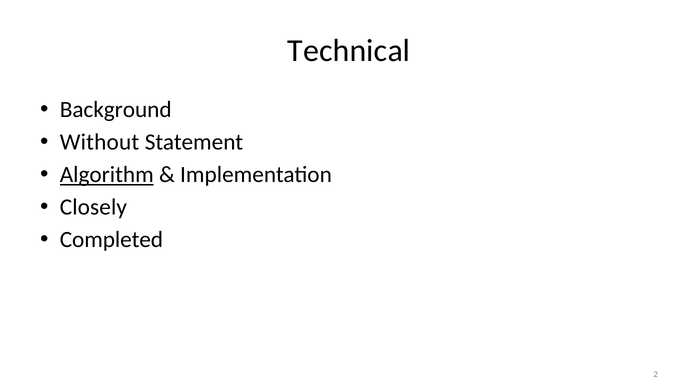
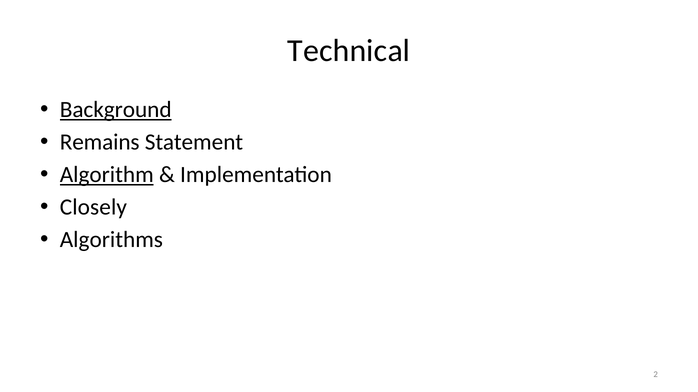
Background underline: none -> present (116, 110)
Without: Without -> Remains (100, 142)
Completed: Completed -> Algorithms (111, 240)
